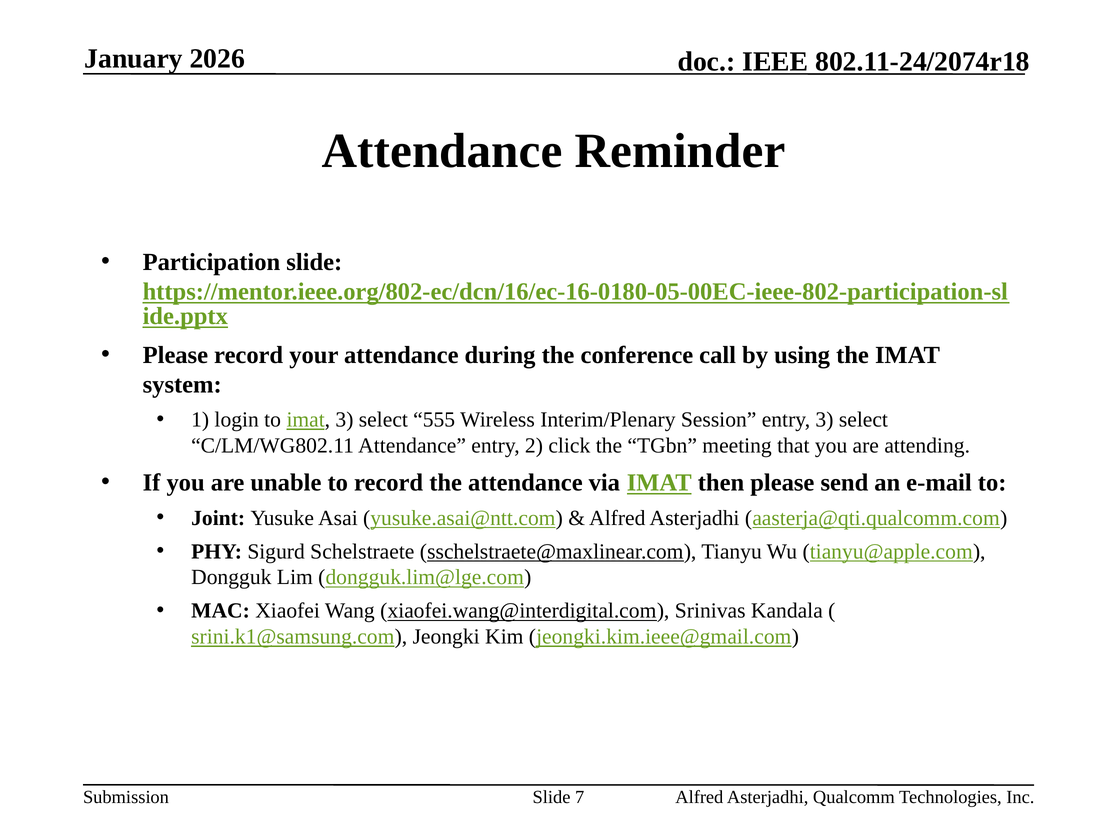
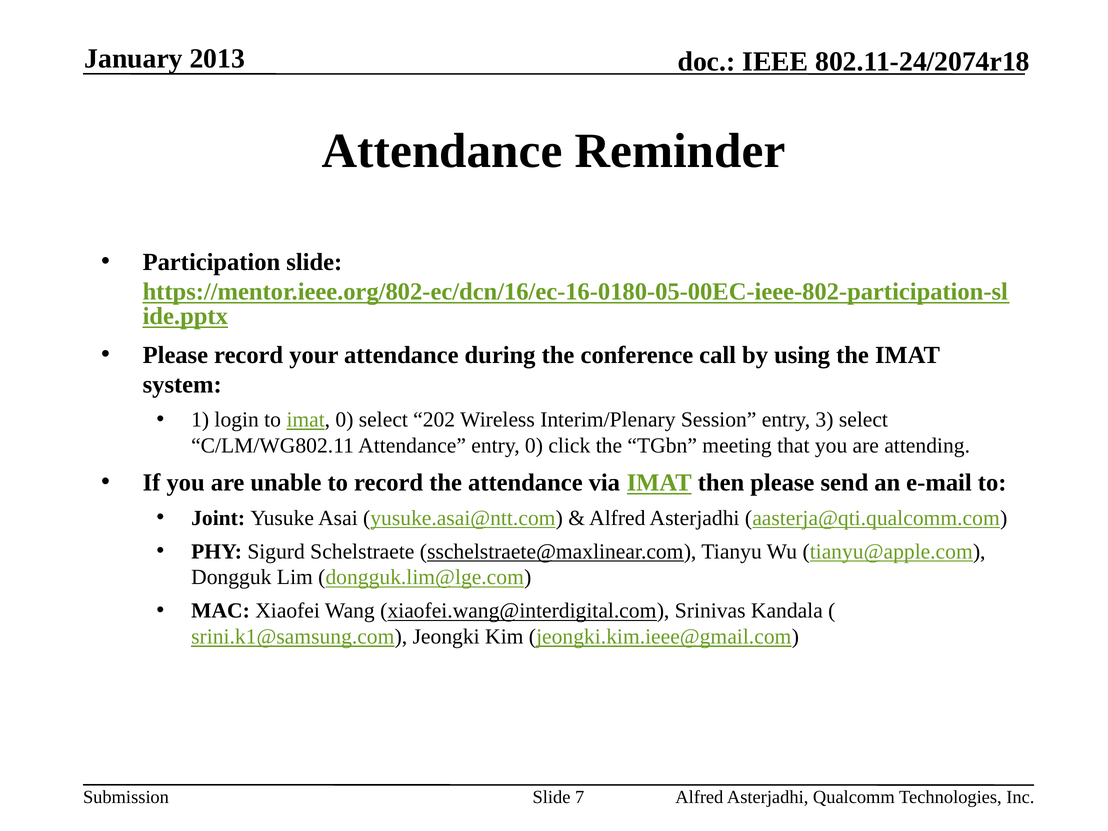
2026: 2026 -> 2013 (217, 59)
imat 3: 3 -> 0 (344, 420)
555: 555 -> 202 (434, 420)
entry 2: 2 -> 0 (534, 446)
